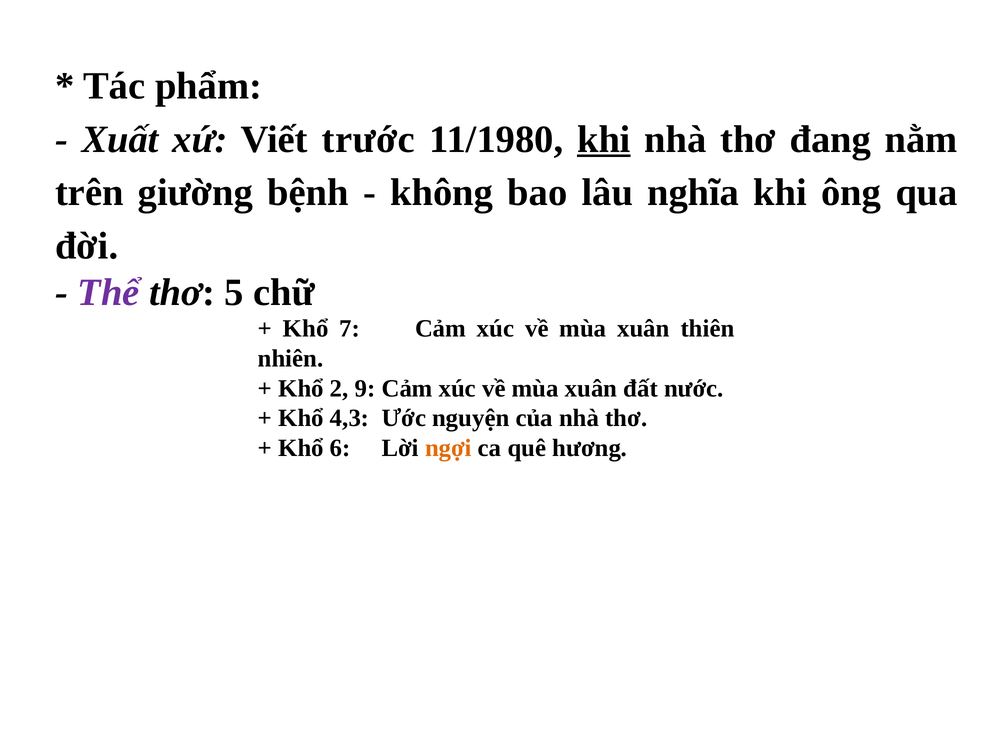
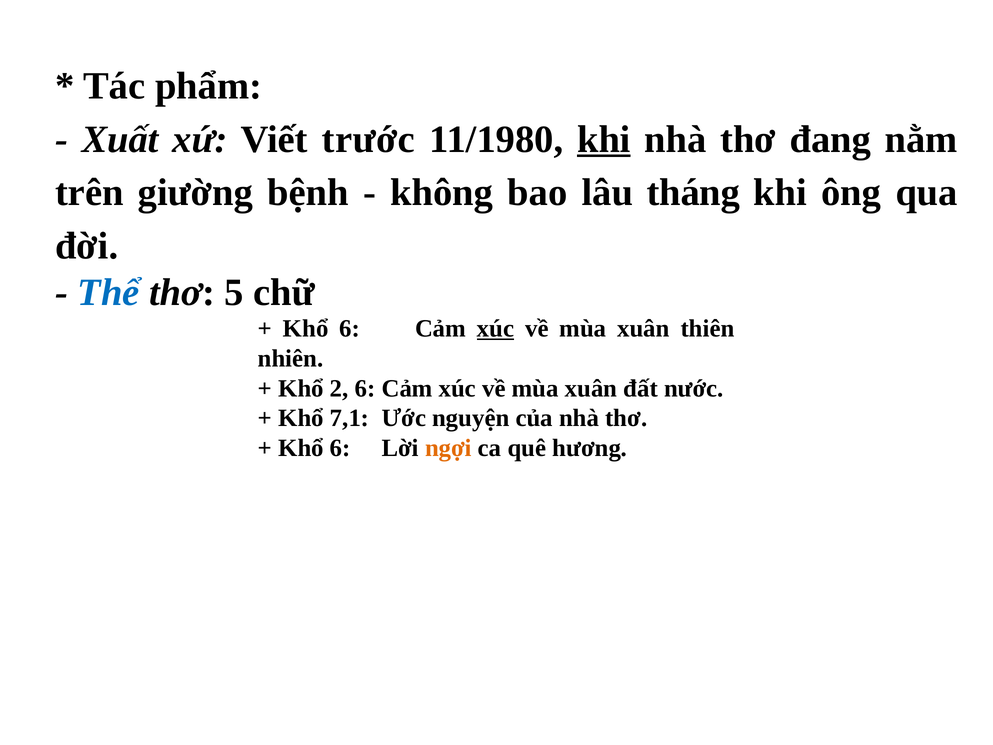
nghĩa: nghĩa -> tháng (693, 192)
Thể colour: purple -> blue (109, 292)
7: 7 -> 6 (350, 329)
xúc underline: none -> present (496, 329)
2 9: 9 -> 6 (365, 388)
4,3: 4,3 -> 7,1 (350, 418)
